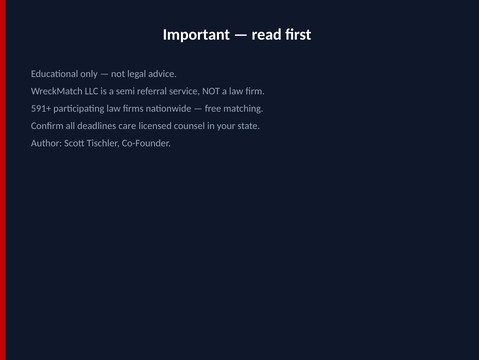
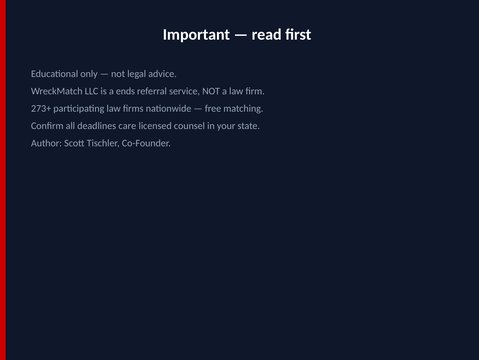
semi: semi -> ends (125, 91)
591+: 591+ -> 273+ (41, 108)
